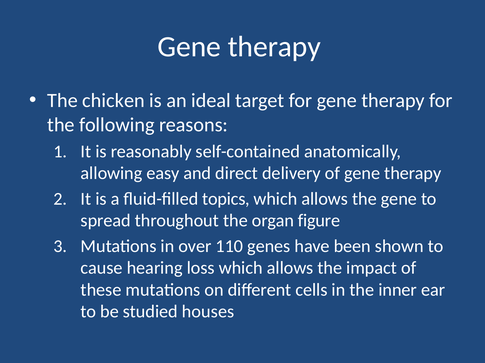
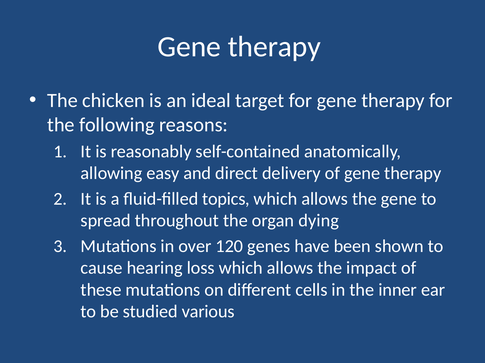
figure: figure -> dying (319, 221)
110: 110 -> 120 (229, 247)
houses: houses -> various (208, 312)
